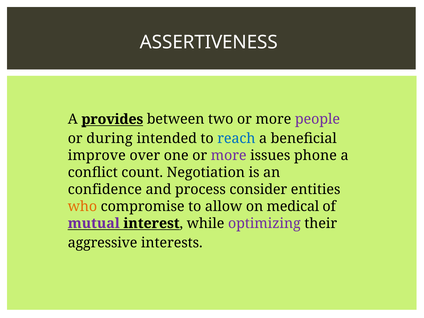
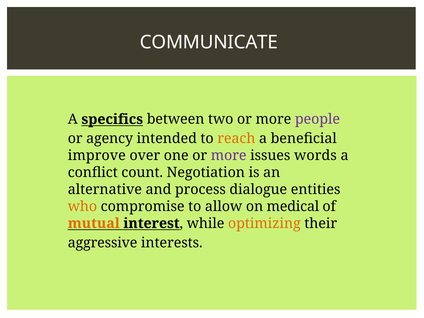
ASSERTIVENESS: ASSERTIVENESS -> COMMUNICATE (209, 42)
provides: provides -> specifics (112, 119)
during: during -> agency (110, 139)
reach colour: blue -> orange (236, 139)
phone: phone -> words (315, 156)
confidence: confidence -> alternative (105, 189)
consider: consider -> dialogue (258, 189)
mutual colour: purple -> orange (94, 223)
optimizing colour: purple -> orange (264, 223)
